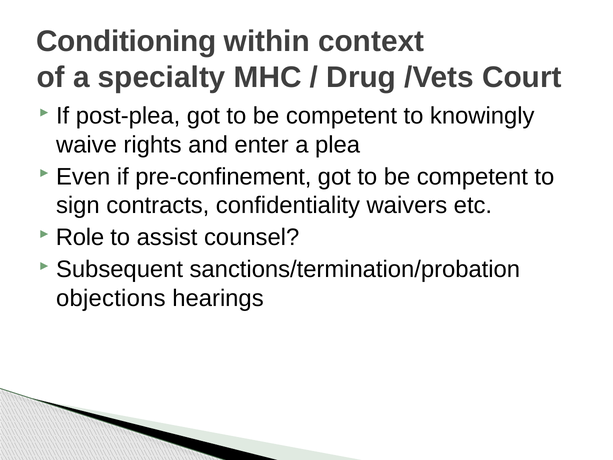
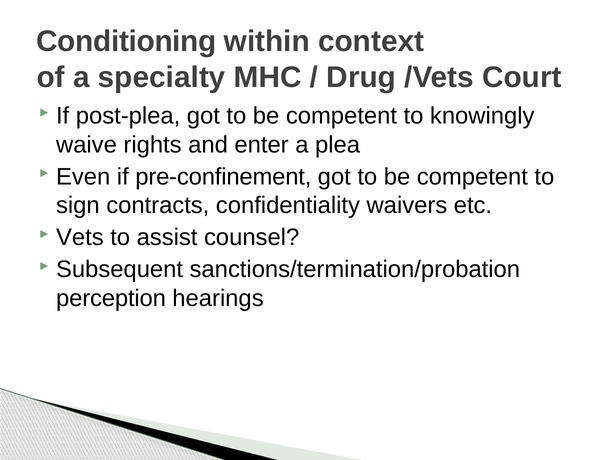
Role: Role -> Vets (80, 237)
objections: objections -> perception (111, 298)
